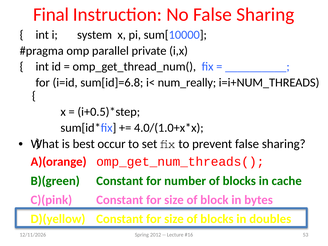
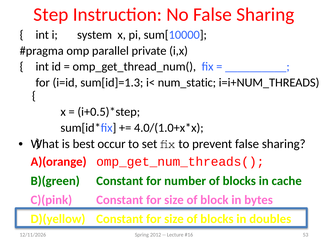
Final: Final -> Step (51, 14)
sum[id]=6.8: sum[id]=6.8 -> sum[id]=1.3 (112, 83)
num_really: num_really -> num_static (187, 83)
